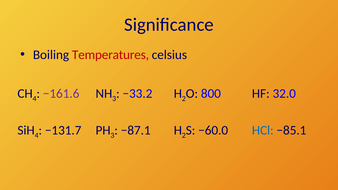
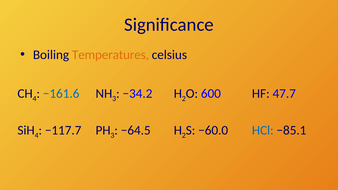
Temperatures colour: red -> orange (110, 55)
−161.6 colour: purple -> blue (61, 94)
−33.2: −33.2 -> −34.2 (137, 94)
800: 800 -> 600 (211, 94)
32.0: 32.0 -> 47.7 (284, 94)
−131.7: −131.7 -> −117.7 (63, 130)
−87.1: −87.1 -> −64.5 (136, 130)
